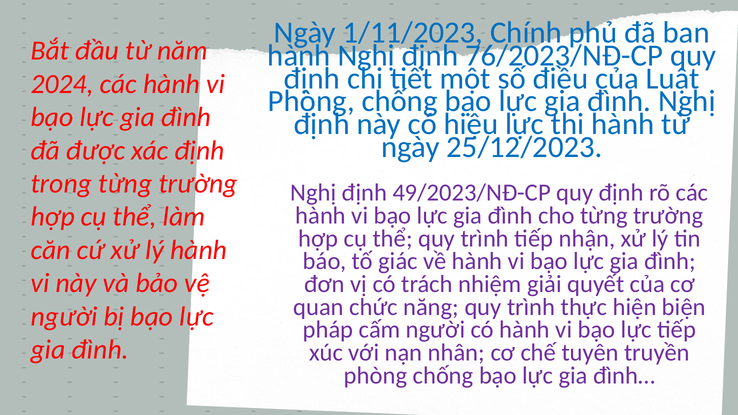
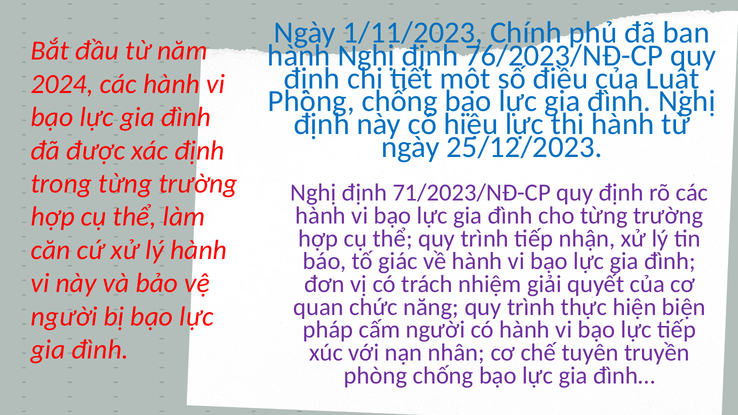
49/2023/NĐ-CP: 49/2023/NĐ-CP -> 71/2023/NĐ-CP (472, 193)
